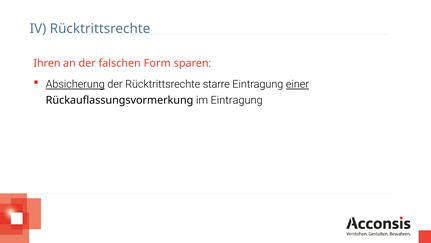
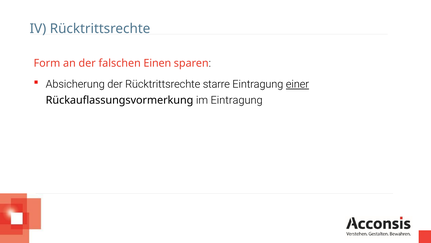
Ihren: Ihren -> Form (47, 63)
Form: Form -> Einen (157, 63)
Absicherung underline: present -> none (75, 84)
